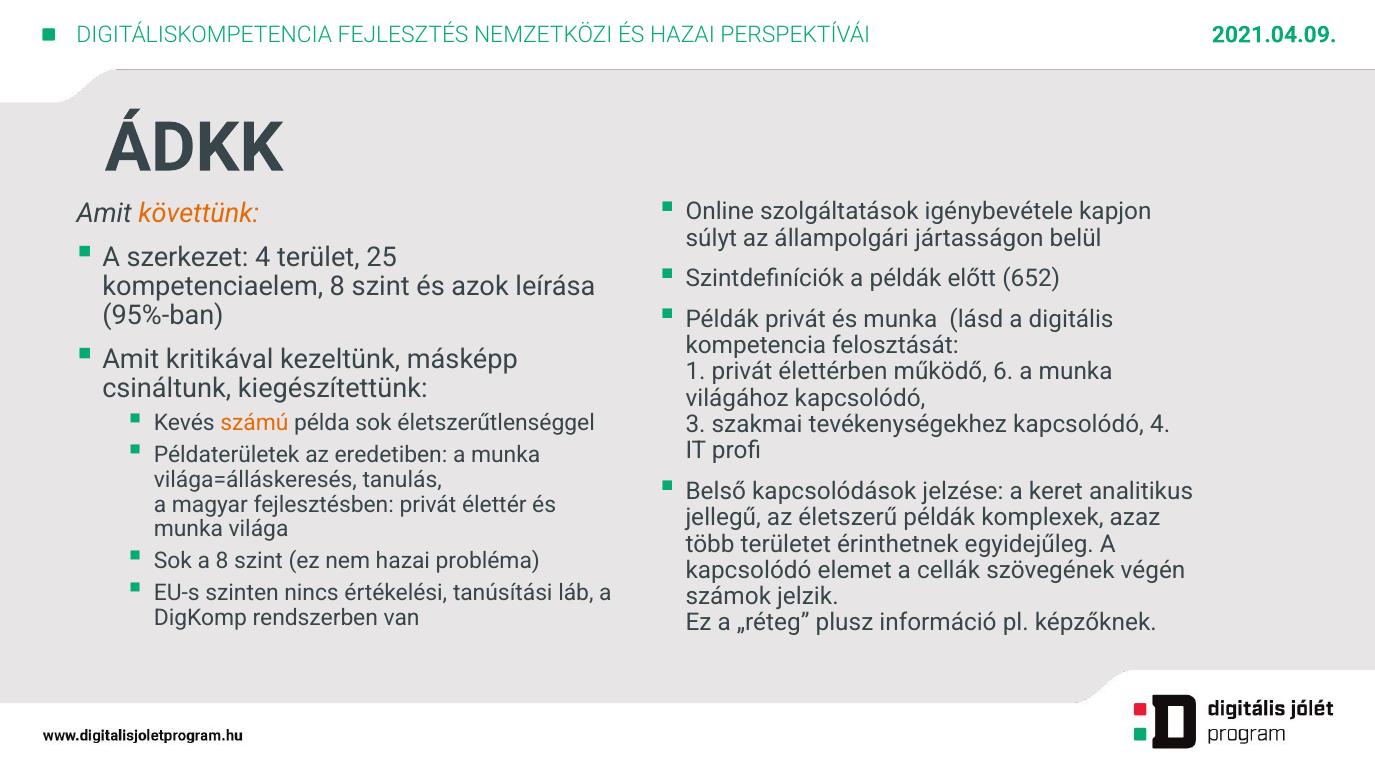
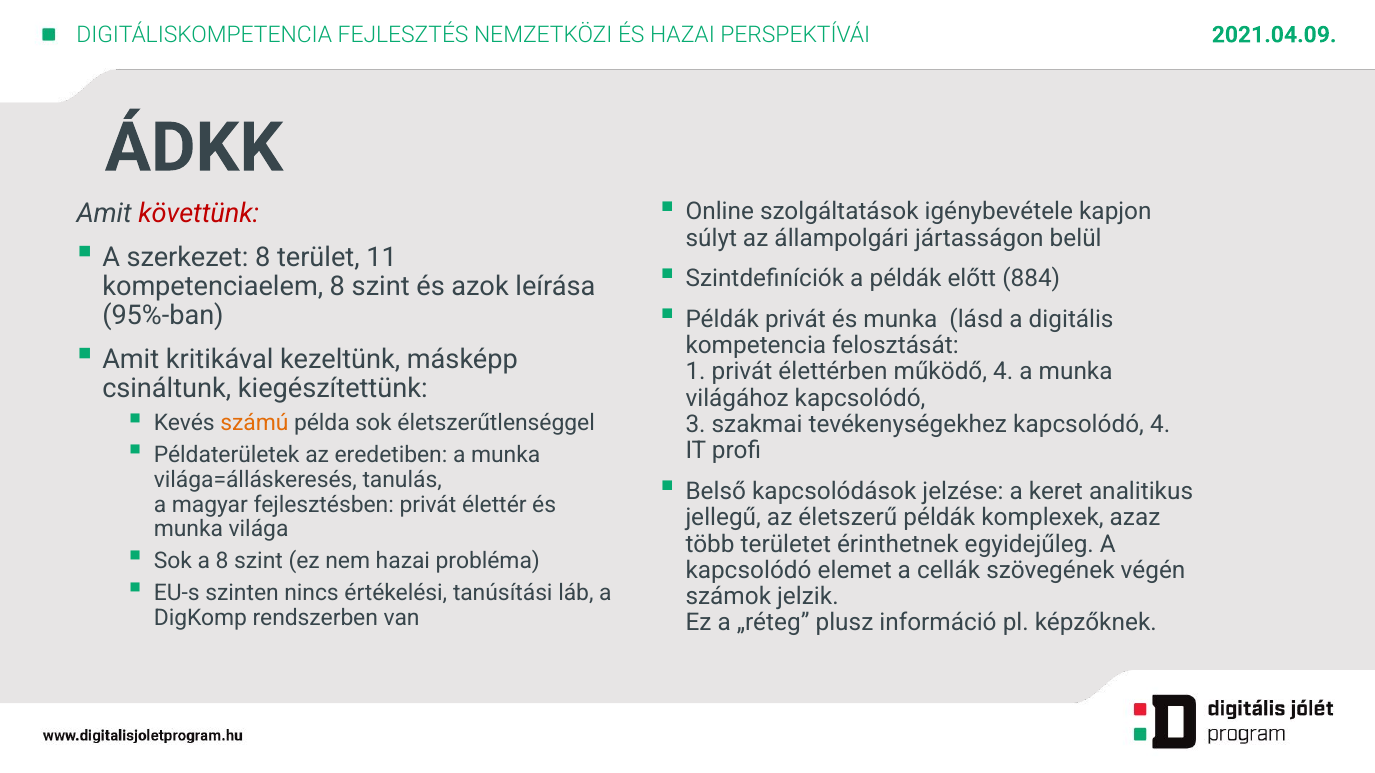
követtünk colour: orange -> red (199, 214)
szerkezet 4: 4 -> 8 (263, 257)
25: 25 -> 11 (382, 257)
652: 652 -> 884 (1031, 279)
működő 6: 6 -> 4 (1003, 372)
